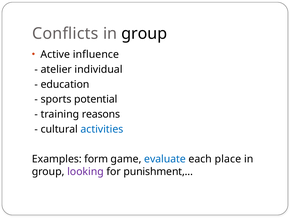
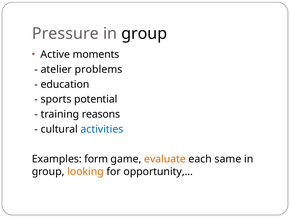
Conflicts: Conflicts -> Pressure (65, 34)
influence: influence -> moments (96, 54)
individual: individual -> problems (99, 69)
evaluate colour: blue -> orange (165, 159)
place: place -> same (228, 159)
looking colour: purple -> orange (85, 171)
punishment,…: punishment,… -> opportunity,… (158, 171)
